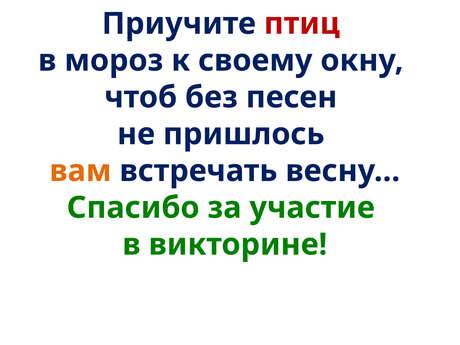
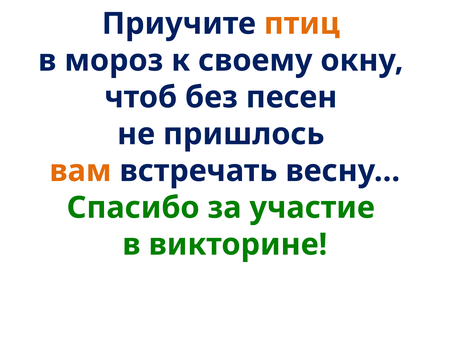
птиц colour: red -> orange (302, 24)
